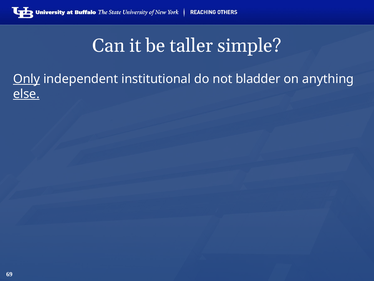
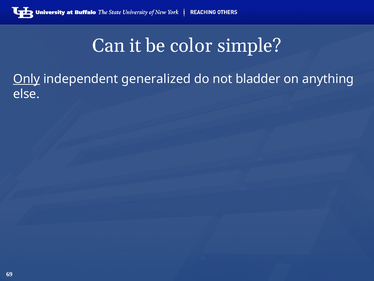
taller: taller -> color (191, 46)
institutional: institutional -> generalized (156, 79)
else underline: present -> none (26, 94)
